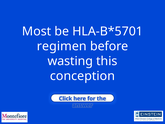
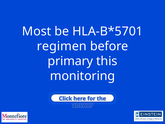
wasting: wasting -> primary (70, 61)
conception: conception -> monitoring (83, 76)
